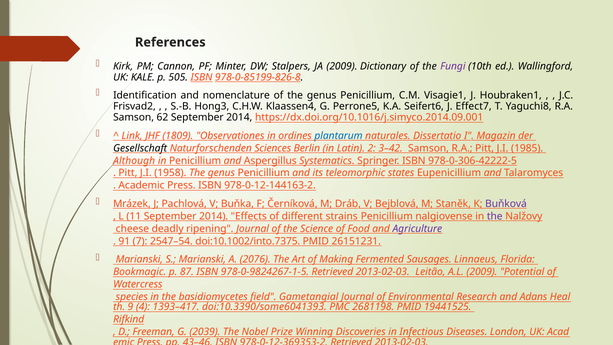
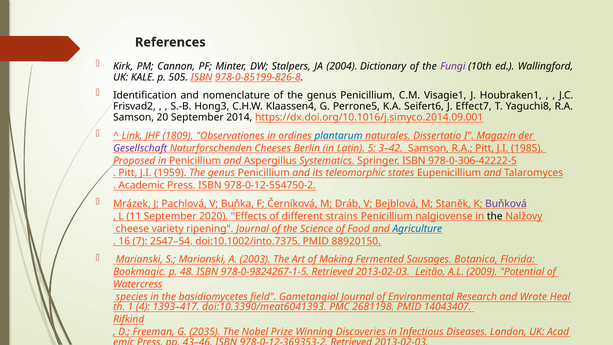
JA 2009: 2009 -> 2004 (342, 66)
62: 62 -> 20 (162, 117)
Gesellschaft colour: black -> purple (140, 148)
Sciences: Sciences -> Cheeses (273, 148)
2: 2 -> 5 (372, 148)
Although: Although -> Proposed (134, 161)
1958: 1958 -> 1959 (170, 173)
978-0-12-144163-2: 978-0-12-144163-2 -> 978-0-12-554750-2 (270, 185)
11 September 2014: 2014 -> 2020 (214, 216)
the colour: purple -> black (495, 216)
deadly: deadly -> variety (168, 229)
Agriculture colour: purple -> blue (417, 229)
91: 91 -> 16 (124, 241)
26151231: 26151231 -> 88920150 (356, 241)
2076: 2076 -> 2003 (255, 259)
Linnaeus: Linnaeus -> Botanica (476, 259)
87: 87 -> 48 (187, 272)
Adans: Adans -> Wrote (533, 297)
9: 9 -> 1 (130, 307)
doi:10.3390/some6041393: doi:10.3390/some6041393 -> doi:10.3390/meat6041393 (264, 307)
19441525: 19441525 -> 14043407 (448, 307)
2039: 2039 -> 2035 (205, 332)
